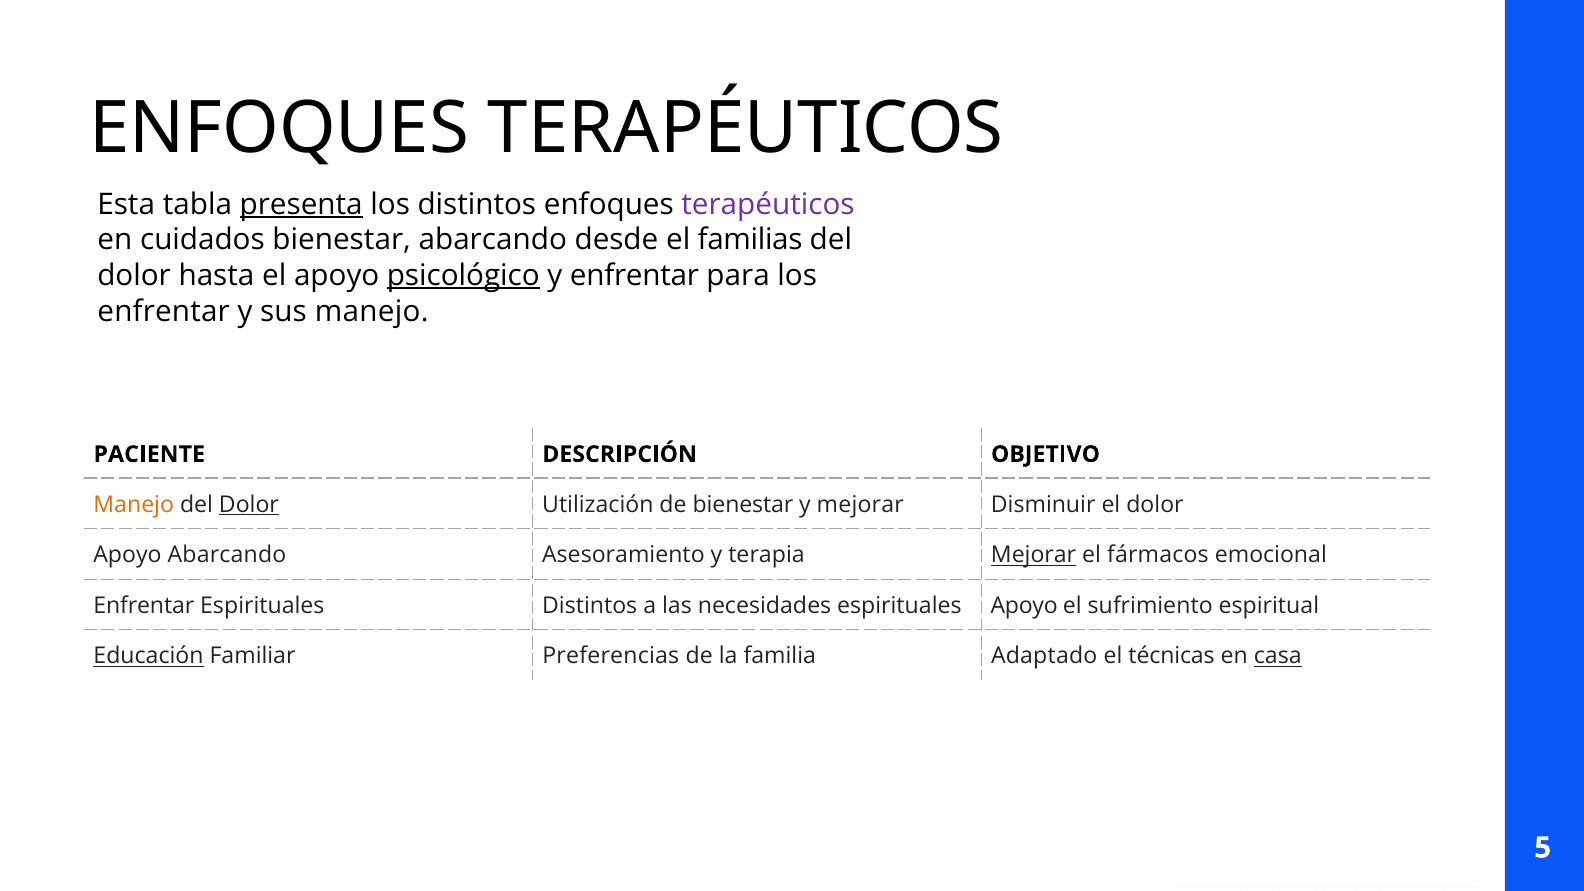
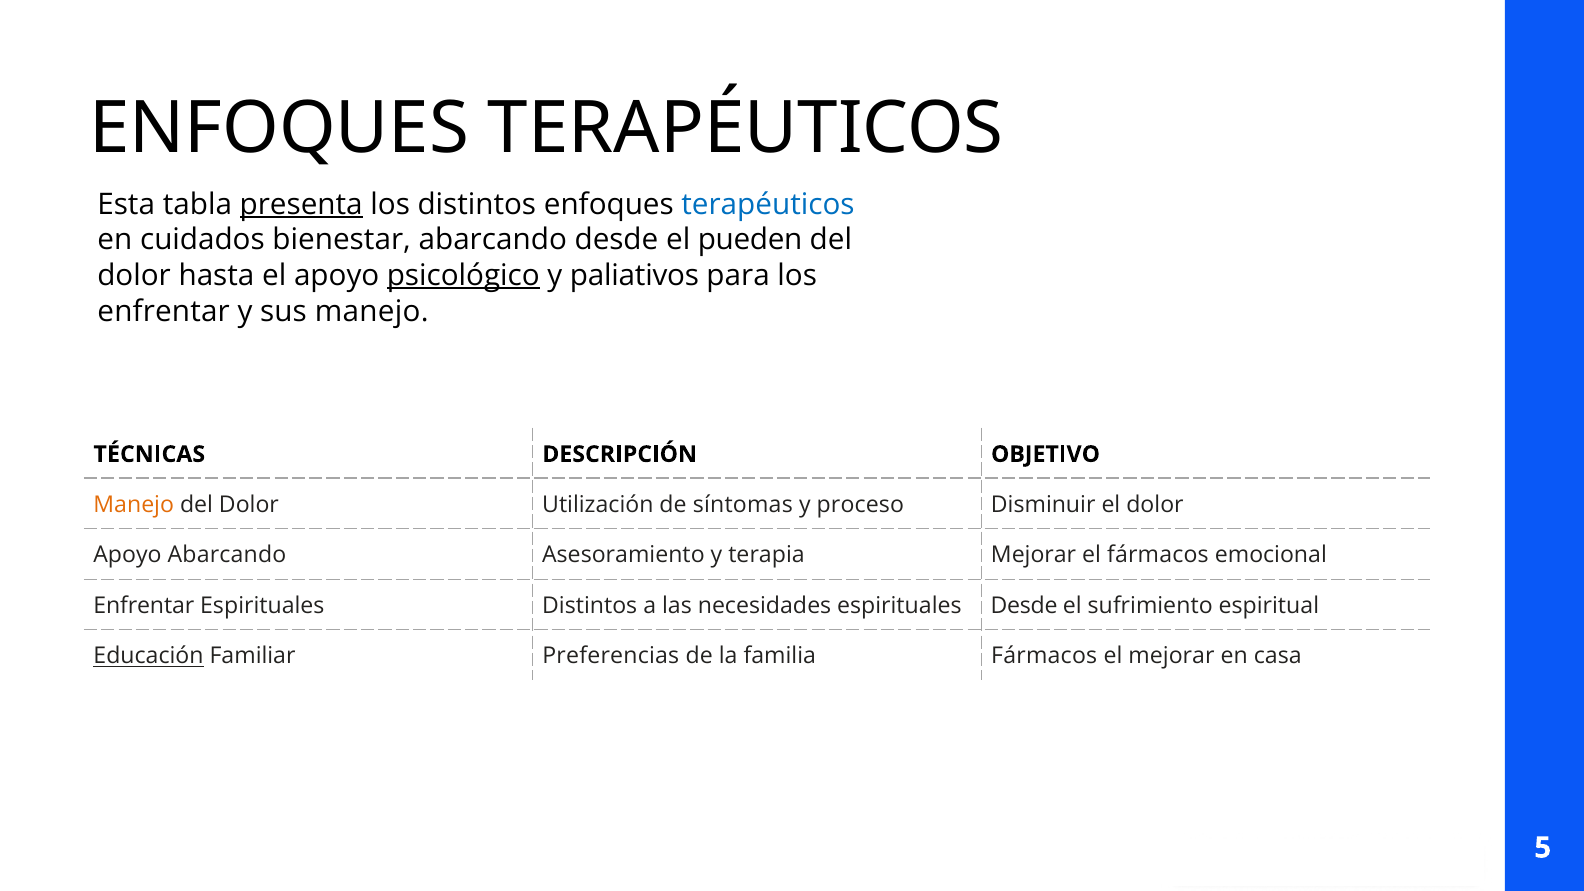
terapéuticos colour: purple -> blue (768, 204)
familias: familias -> pueden (750, 240)
y enfrentar: enfrentar -> paliativos (634, 276)
PACIENTE: PACIENTE -> TÉCNICAS (149, 454)
Dolor underline: present -> none (249, 505)
de bienestar: bienestar -> síntomas (743, 505)
y mejorar: mejorar -> proceso (860, 505)
Mejorar underline: present -> none (1034, 555)
espirituales Apoyo: Apoyo -> Desde (1024, 606)
familia Adaptado: Adaptado -> Fármacos (1044, 656)
el técnicas: técnicas -> mejorar (1171, 656)
casa underline: present -> none (1278, 656)
